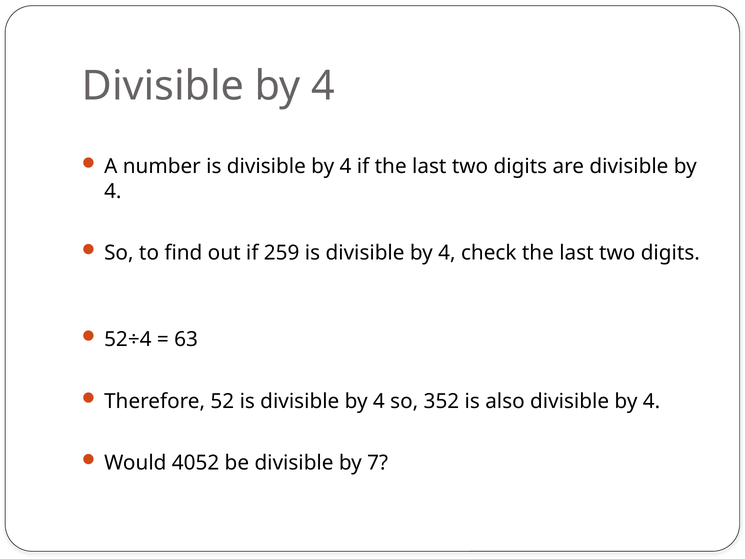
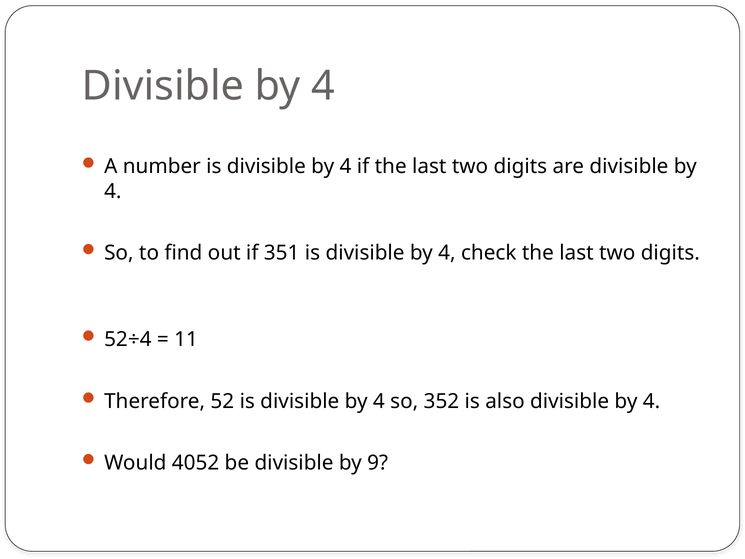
259: 259 -> 351 (282, 253)
63: 63 -> 11 (186, 339)
7: 7 -> 9 (378, 463)
